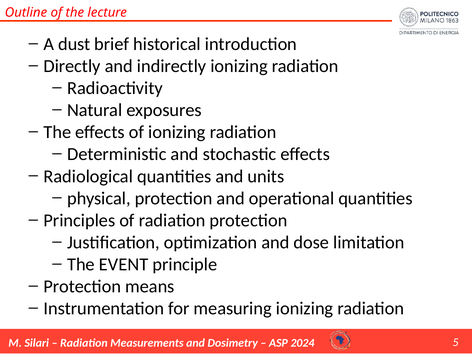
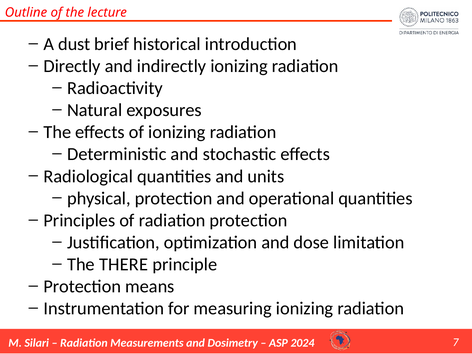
EVENT: EVENT -> THERE (124, 264)
5: 5 -> 7 (456, 342)
